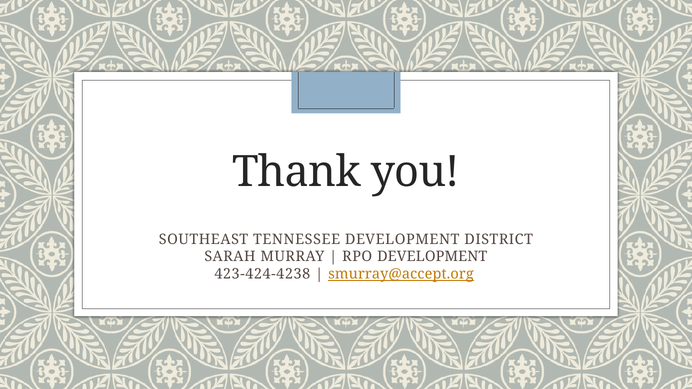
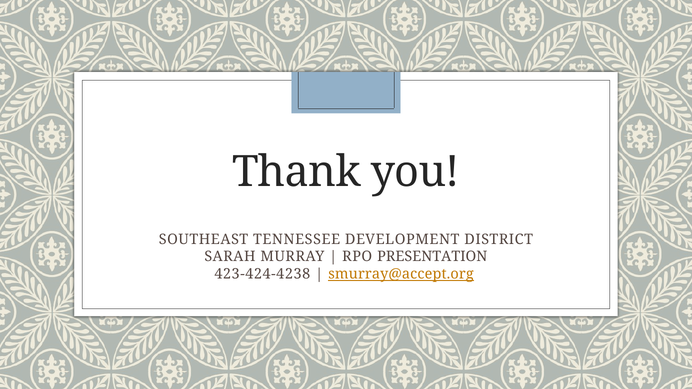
RPO DEVELOPMENT: DEVELOPMENT -> PRESENTATION (432, 257)
